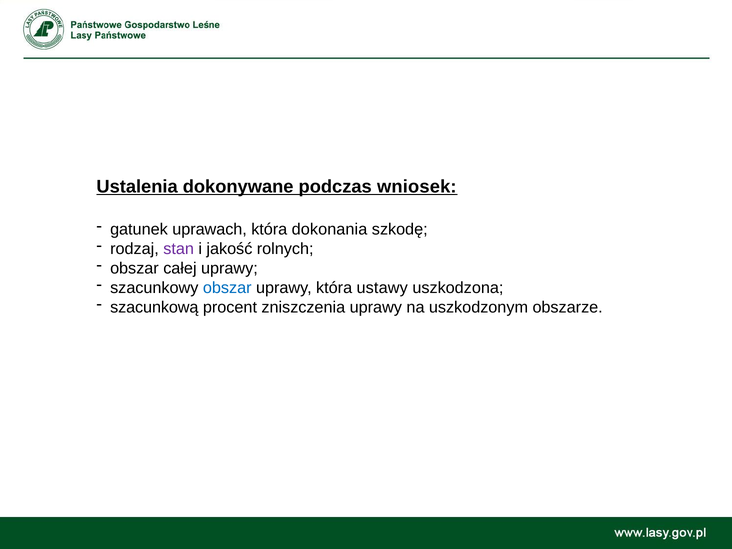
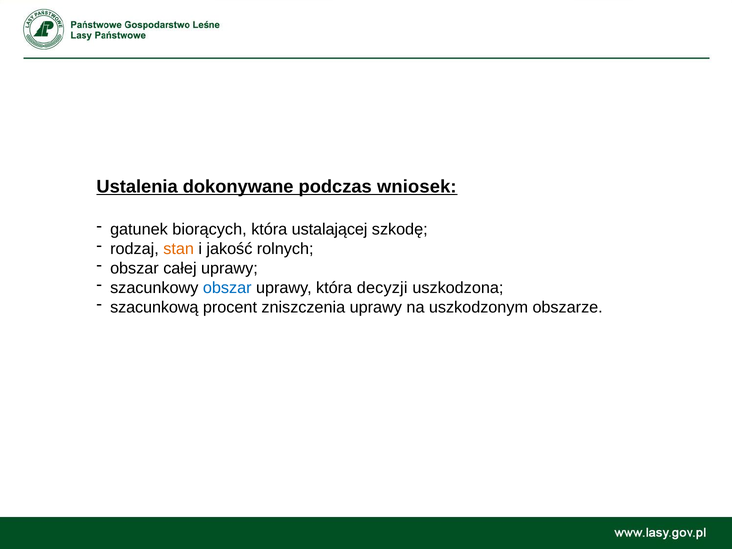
uprawach: uprawach -> biorących (210, 229)
dokonania: dokonania -> ustalającej (330, 229)
stan colour: purple -> orange (179, 249)
ustawy: ustawy -> decyzji (382, 288)
